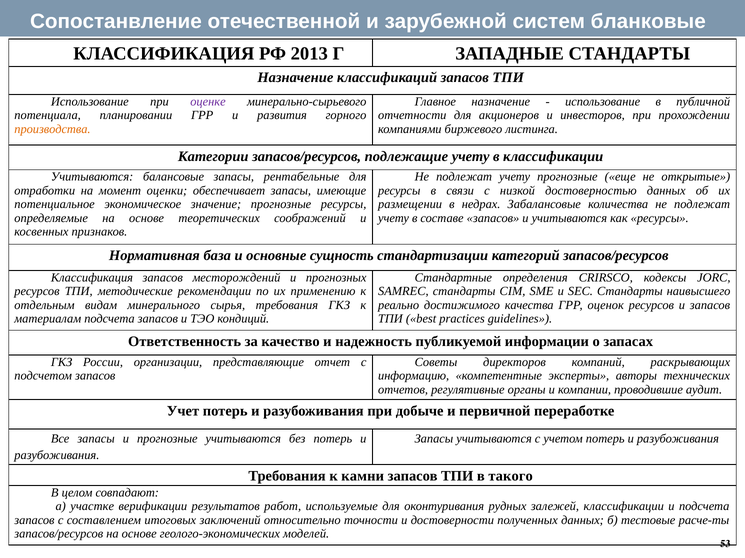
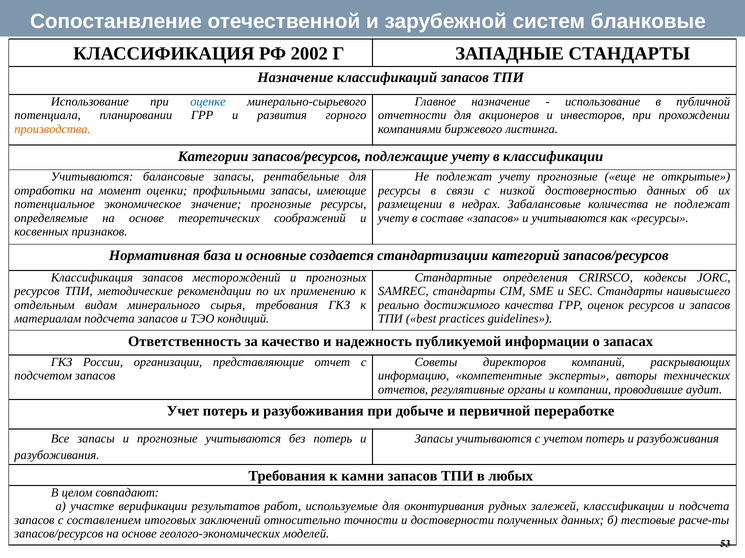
2013: 2013 -> 2002 (309, 54)
оценке colour: purple -> blue (208, 102)
обеспечивает: обеспечивает -> профильными (229, 191)
сущность: сущность -> создается (342, 256)
такого: такого -> любых (511, 477)
